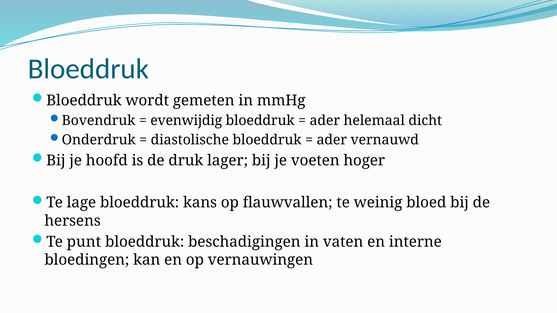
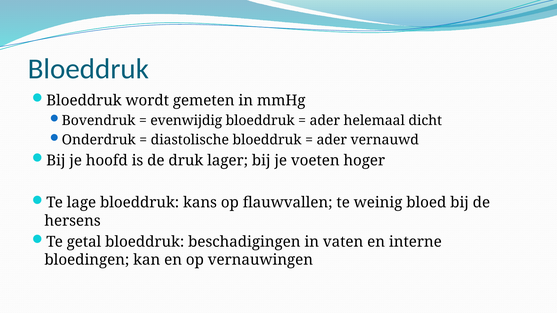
punt: punt -> getal (84, 242)
